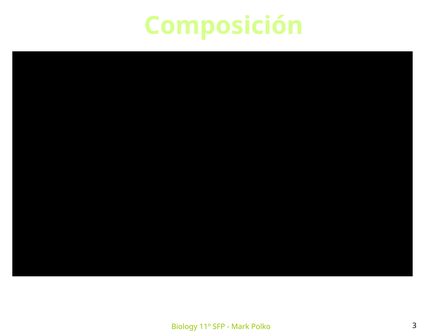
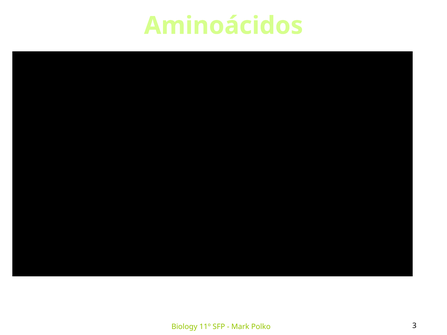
Composición: Composición -> Aminoácidos (224, 26)
